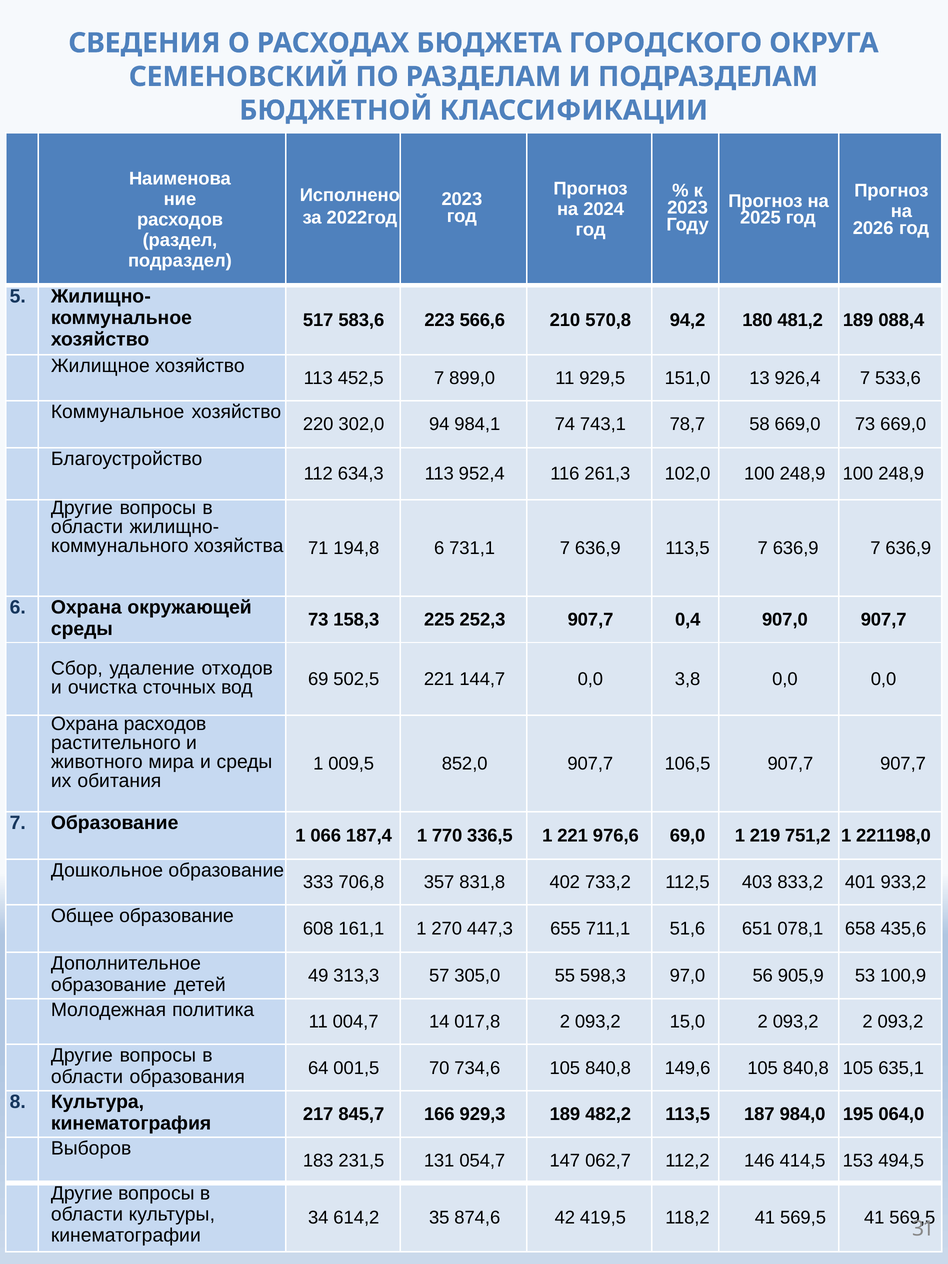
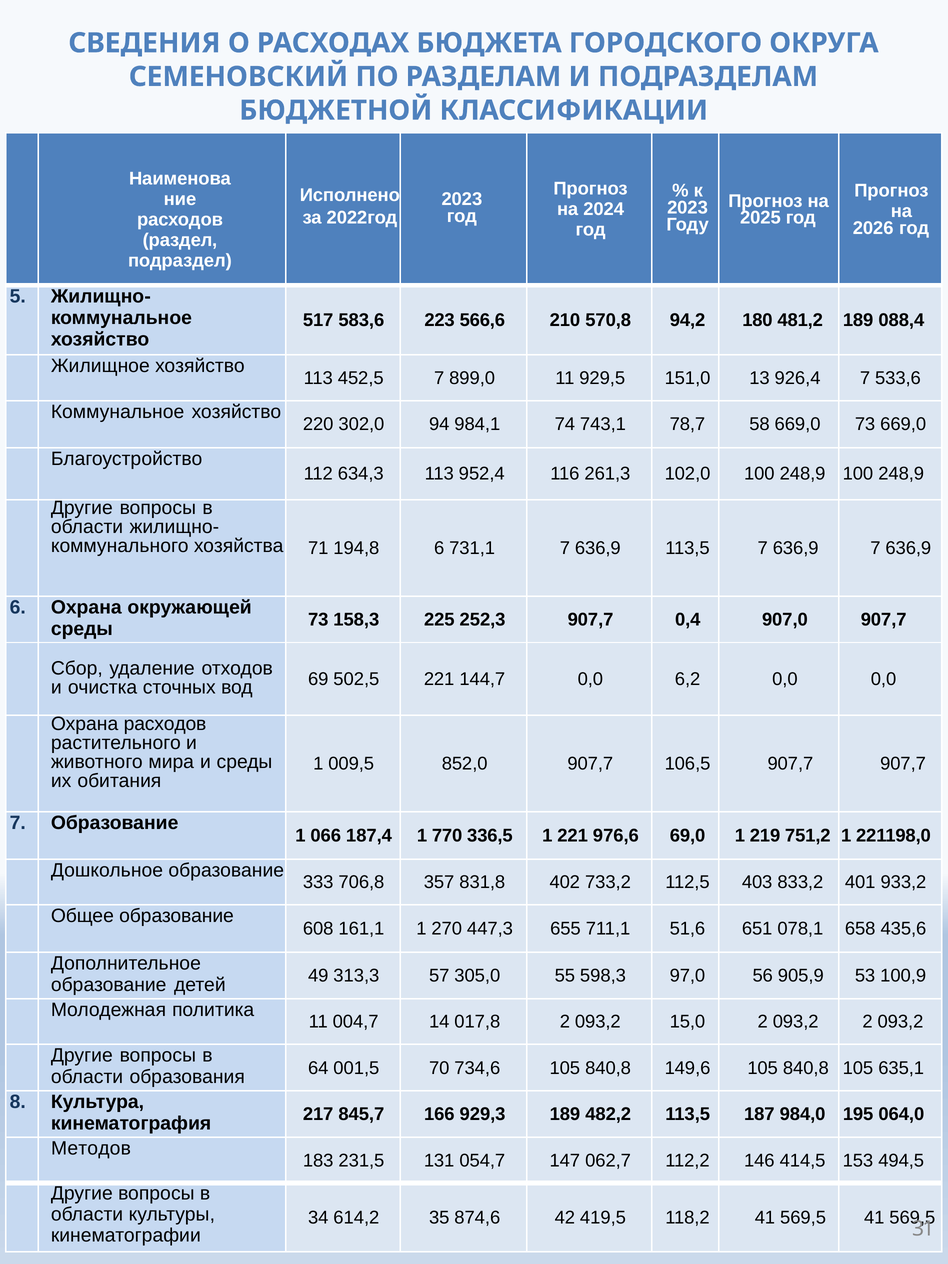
3,8: 3,8 -> 6,2 (688, 679)
Выборов: Выборов -> Методов (91, 1148)
